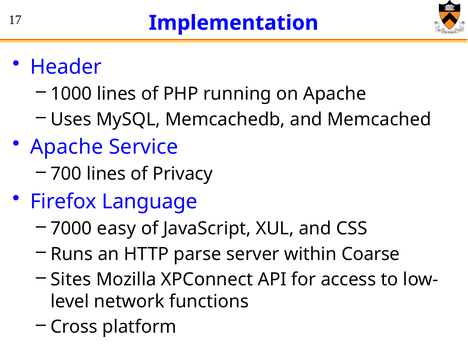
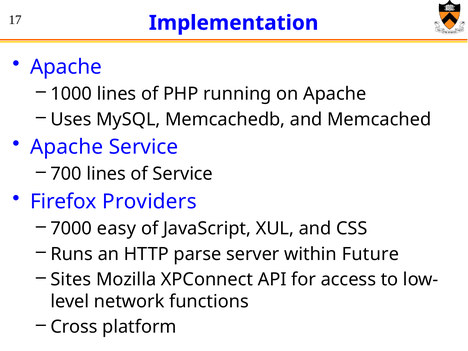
Header: Header -> Apache (66, 67)
of Privacy: Privacy -> Service (183, 174)
Language: Language -> Providers (149, 202)
Coarse: Coarse -> Future (371, 254)
